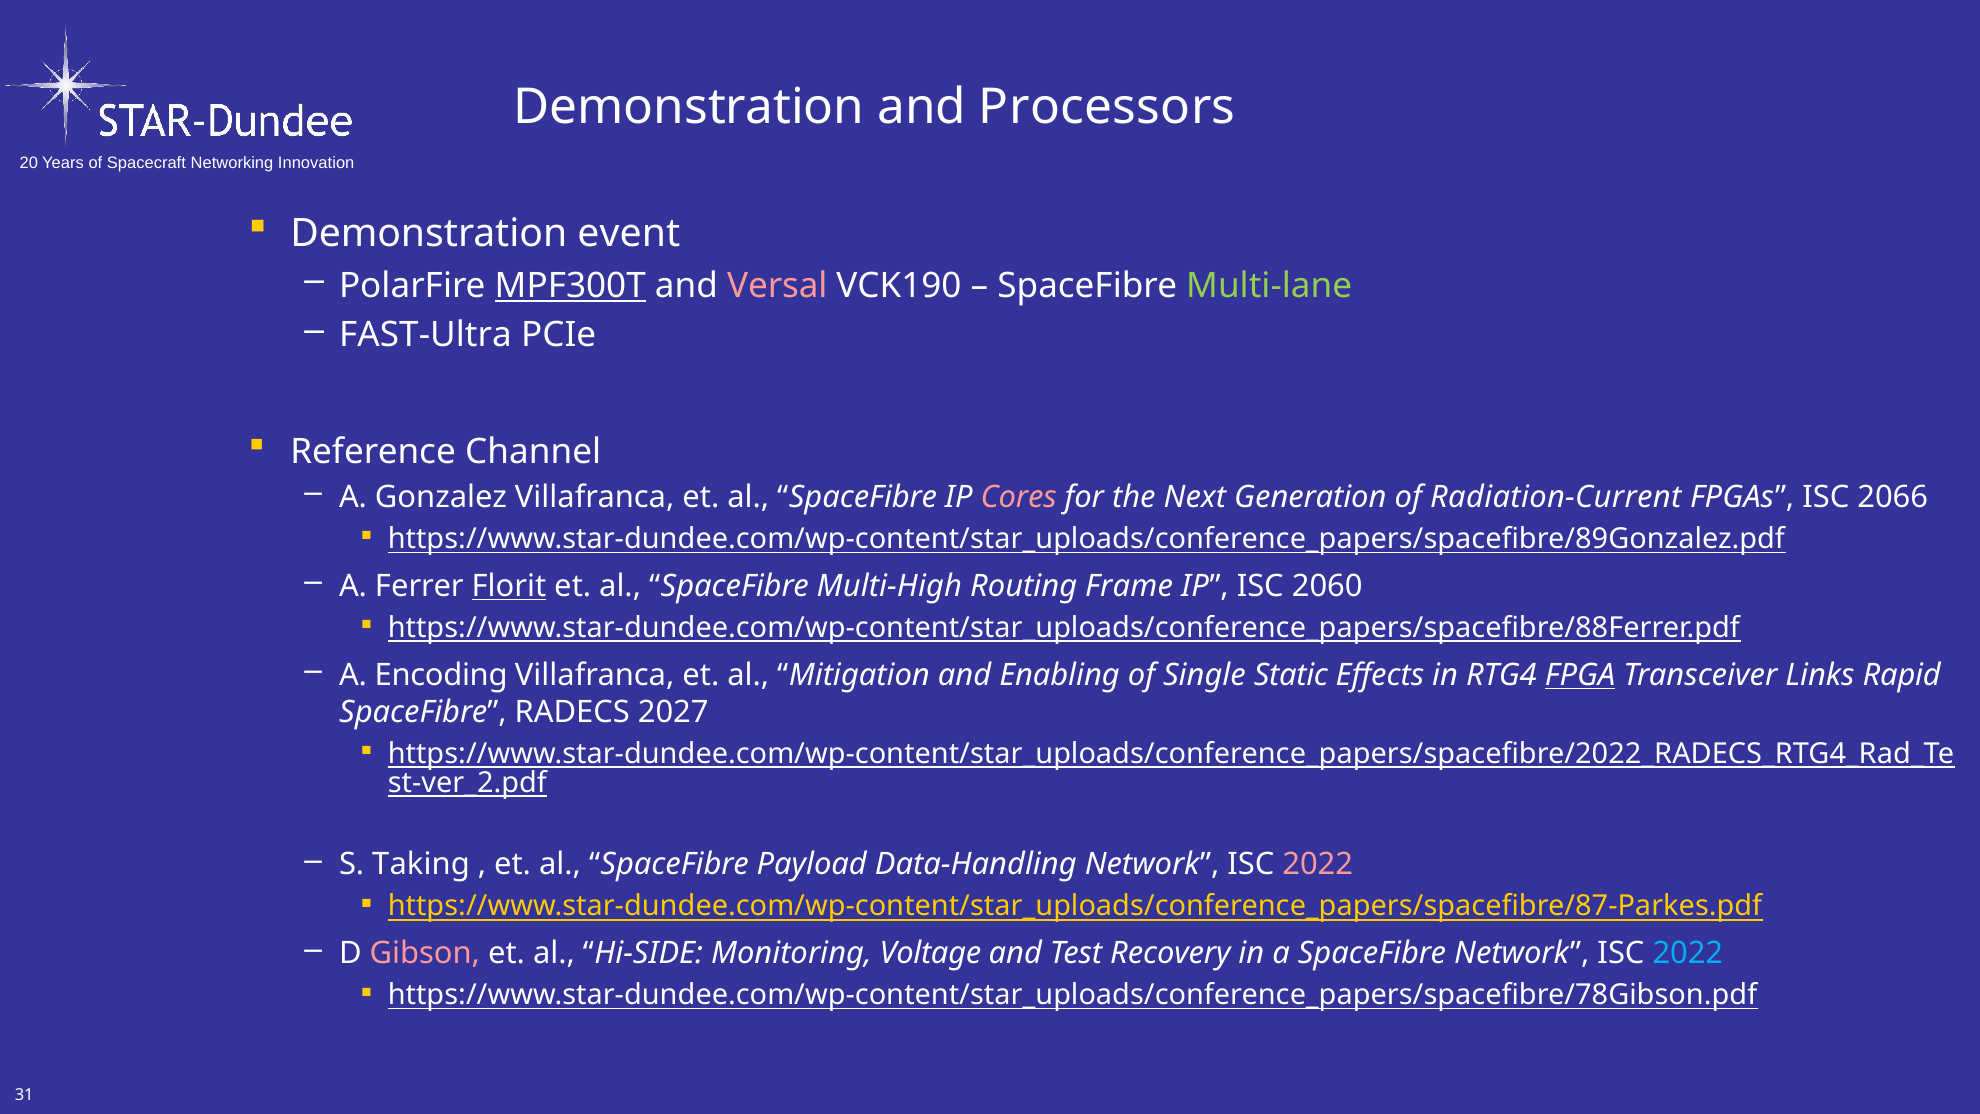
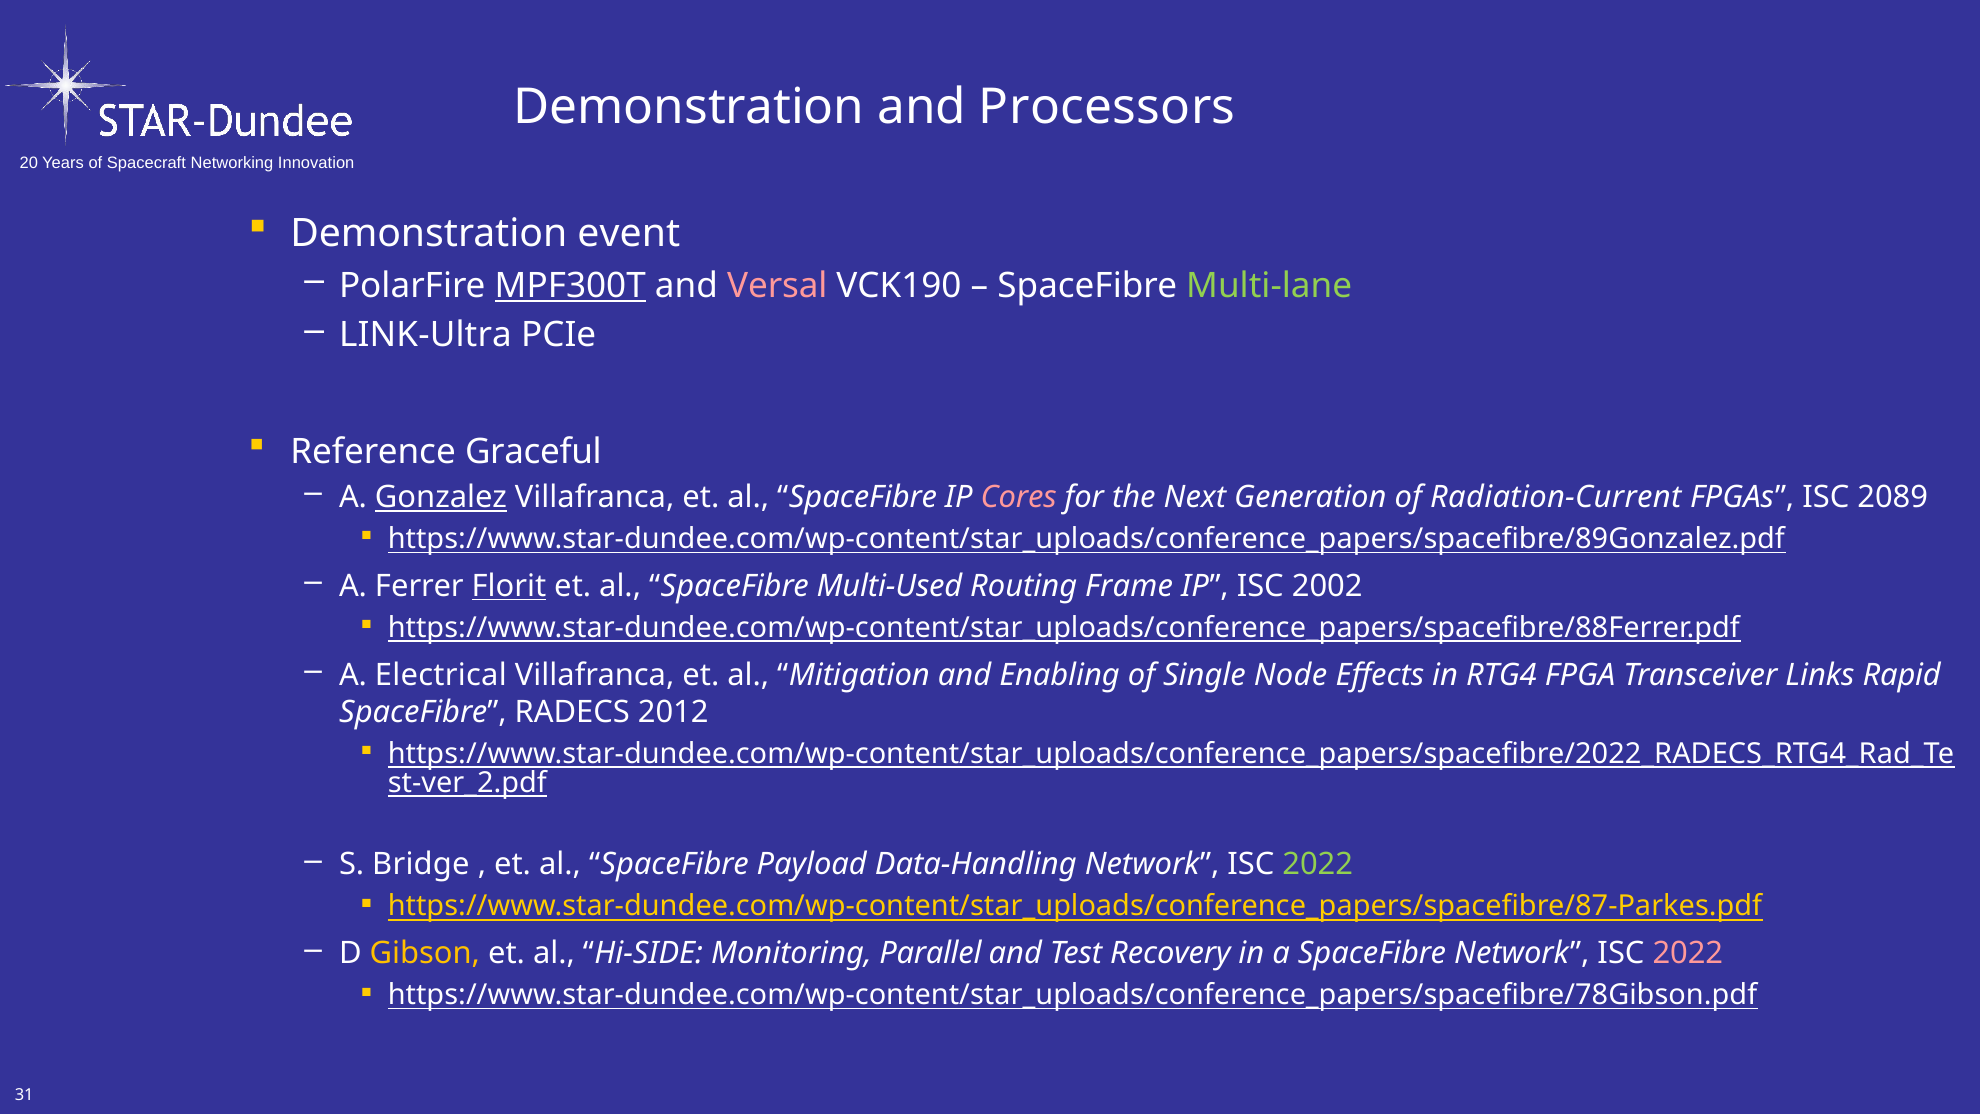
FAST-Ultra: FAST-Ultra -> LINK-Ultra (425, 335)
Channel: Channel -> Graceful (533, 451)
Gonzalez underline: none -> present (441, 497)
2066: 2066 -> 2089 (1893, 497)
Multi-High: Multi-High -> Multi-Used (890, 586)
2060: 2060 -> 2002 (1327, 586)
Encoding: Encoding -> Electrical (441, 675)
Static: Static -> Node (1291, 675)
FPGA underline: present -> none (1580, 675)
2027: 2027 -> 2012 (673, 712)
Taking: Taking -> Bridge (421, 865)
2022 colour: pink -> light green (1318, 865)
Gibson colour: pink -> yellow (425, 953)
Voltage: Voltage -> Parallel (930, 953)
2022 colour: light blue -> pink (1688, 953)
